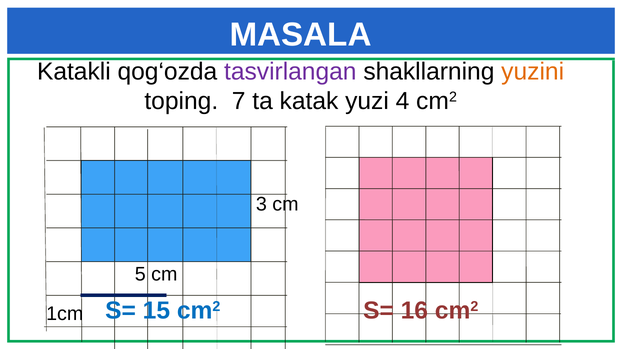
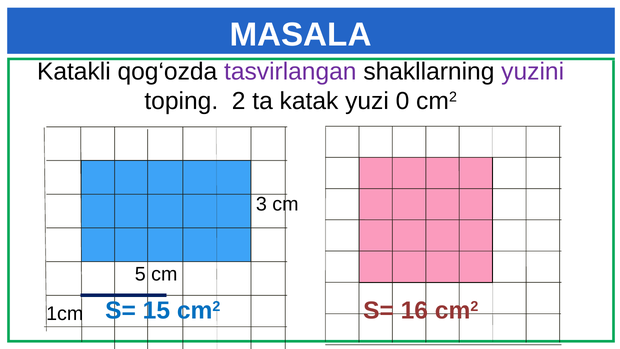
yuzini colour: orange -> purple (533, 72)
7: 7 -> 2 (239, 101)
4: 4 -> 0 (402, 101)
